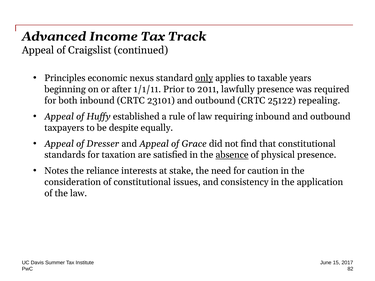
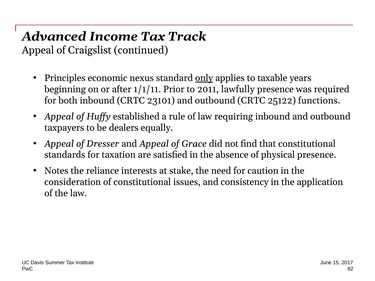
repealing: repealing -> functions (319, 101)
despite: despite -> dealers (124, 128)
absence underline: present -> none (232, 155)
